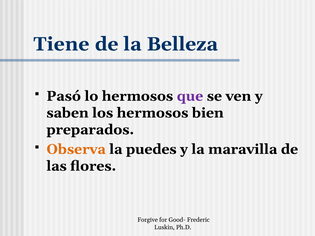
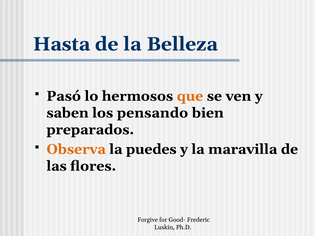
Tiene: Tiene -> Hasta (62, 44)
que colour: purple -> orange (190, 96)
los hermosos: hermosos -> pensando (152, 113)
